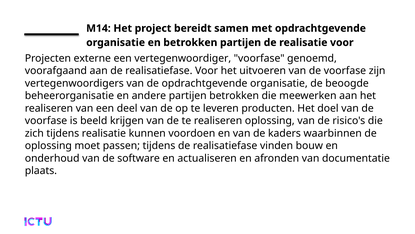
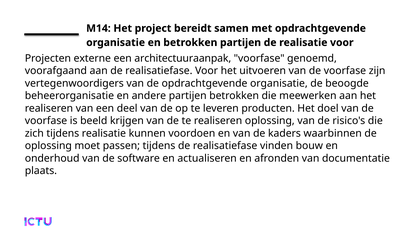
vertegenwoordiger: vertegenwoordiger -> architectuuraanpak (183, 58)
